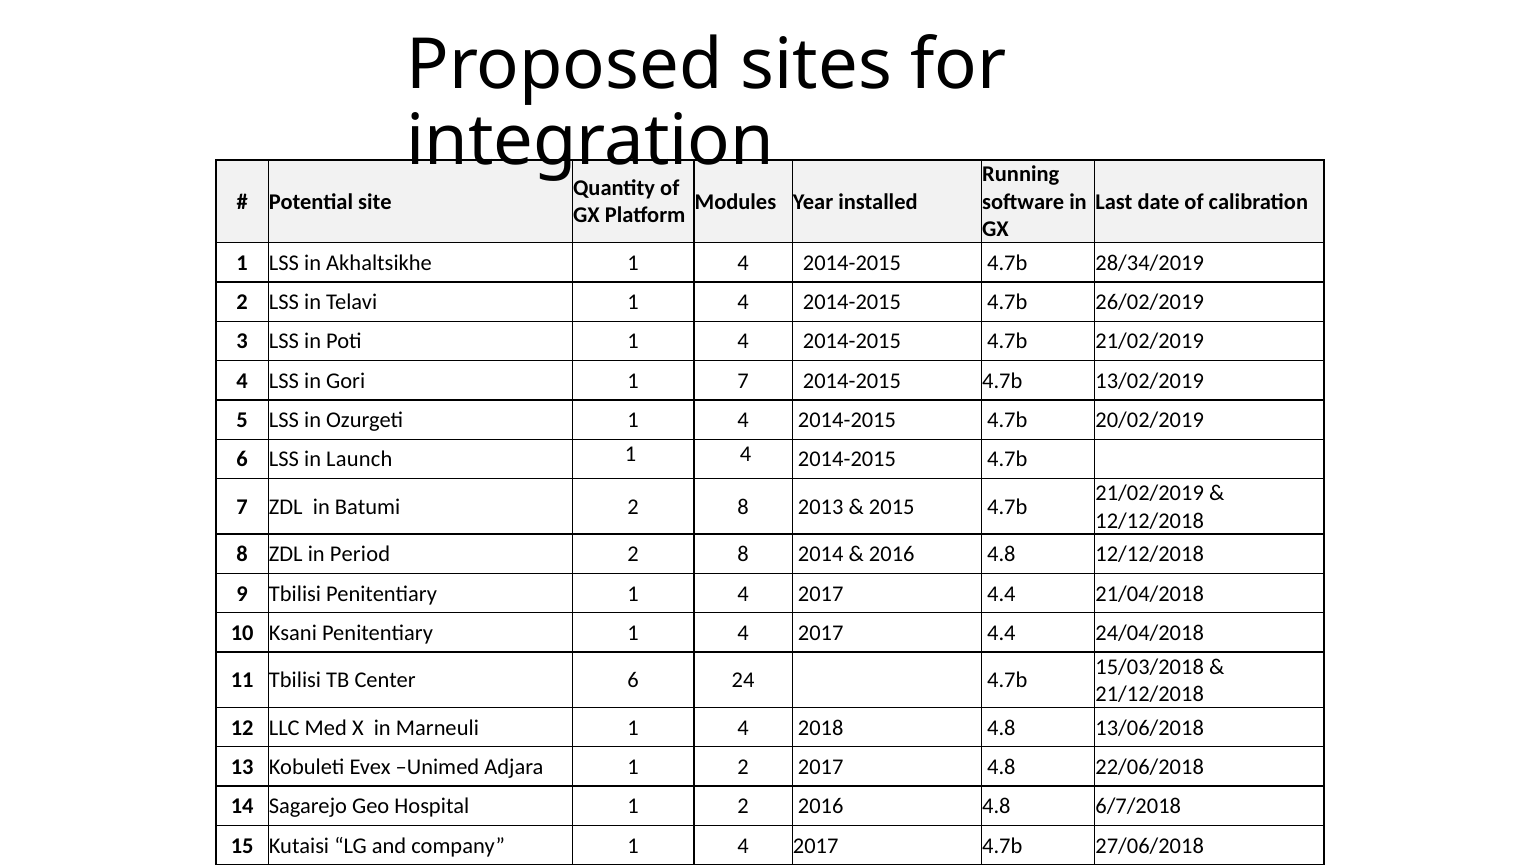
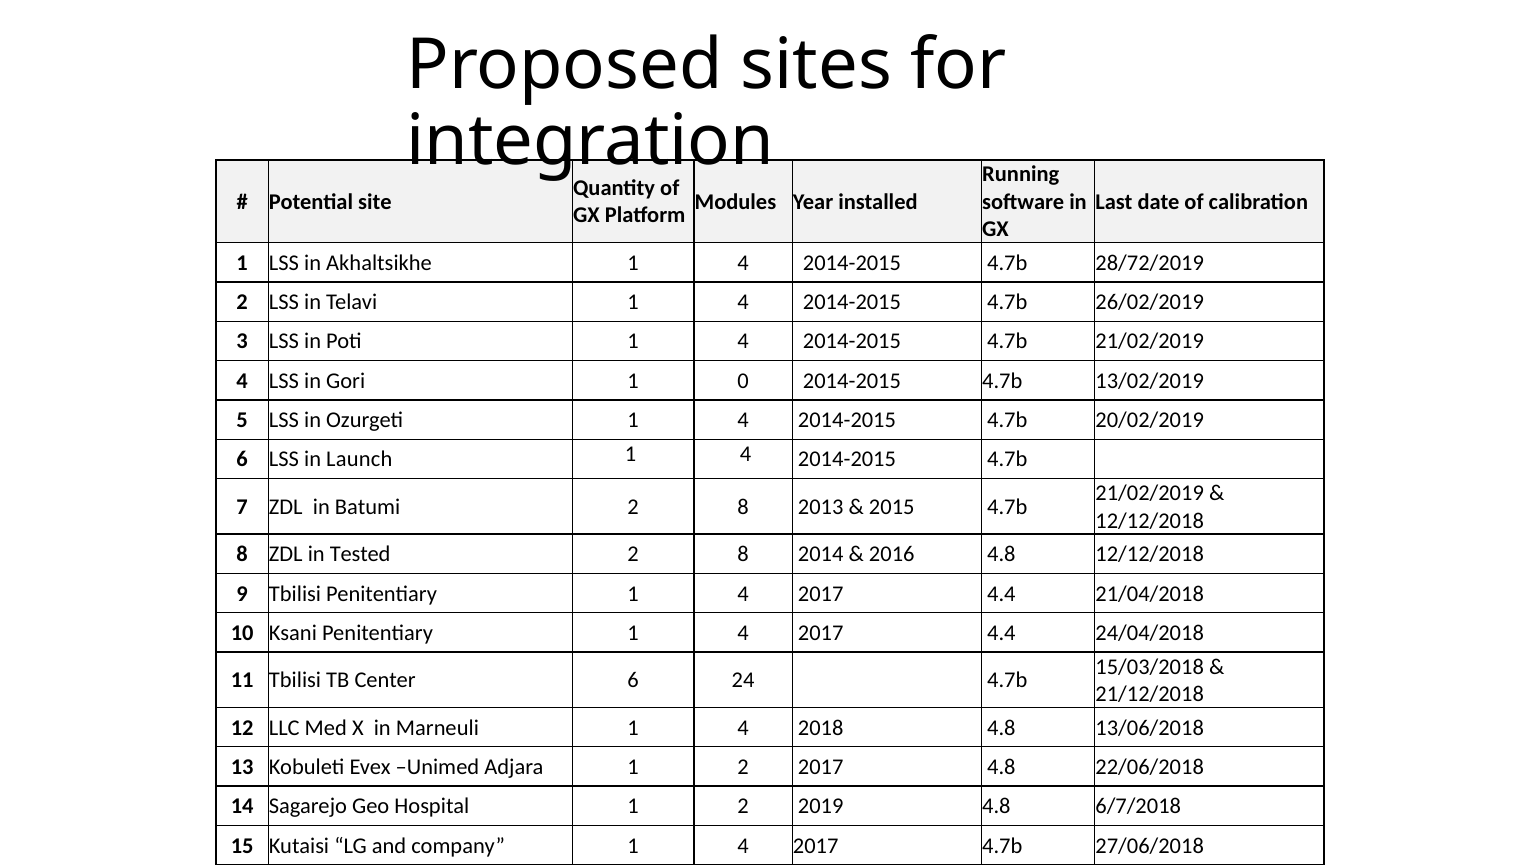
28/34/2019: 28/34/2019 -> 28/72/2019 (1150, 263)
1 7: 7 -> 0 (743, 381)
Period: Period -> Tested (360, 554)
2 2016: 2016 -> 2019 (821, 807)
